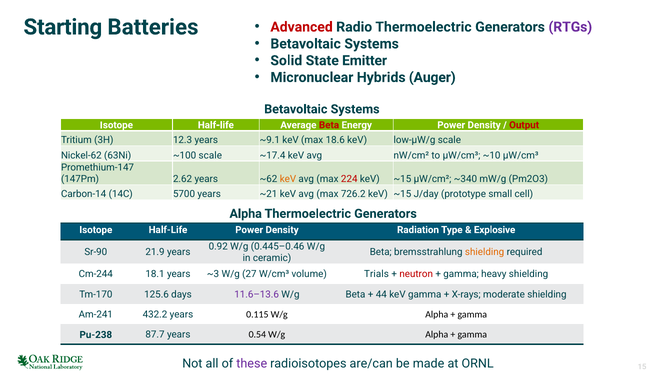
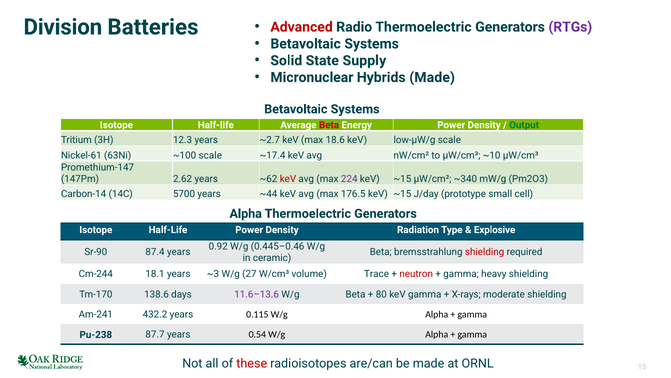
Starting: Starting -> Division (63, 27)
Emitter: Emitter -> Supply (364, 60)
Hybrids Auger: Auger -> Made (432, 77)
Output colour: red -> green (524, 125)
~9.1: ~9.1 -> ~2.7 (270, 140)
Nickel-62: Nickel-62 -> Nickel-61 (81, 155)
keV colour: orange -> red (288, 179)
224 colour: red -> purple (349, 179)
~21: ~21 -> ~44 (269, 194)
726.2: 726.2 -> 176.5 (353, 194)
21.9: 21.9 -> 87.4 (155, 252)
shielding colour: orange -> red (485, 252)
Trials: Trials -> Trace (376, 274)
125.6: 125.6 -> 138.6 (157, 294)
44: 44 -> 80 (381, 294)
these colour: purple -> red (252, 363)
